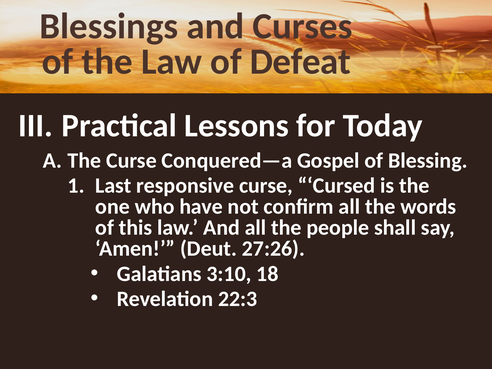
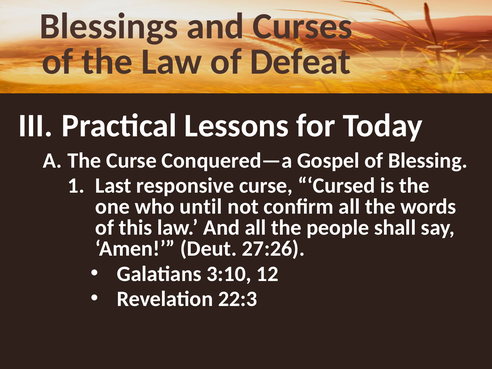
have: have -> until (201, 207)
18: 18 -> 12 (267, 274)
